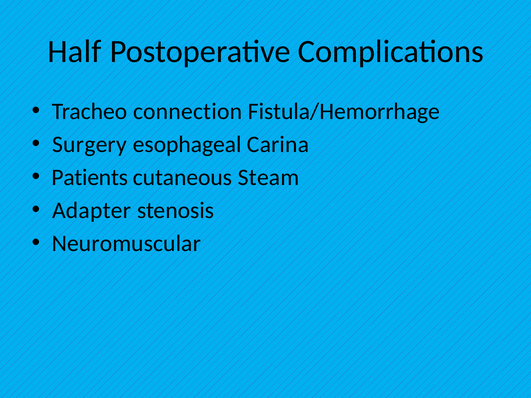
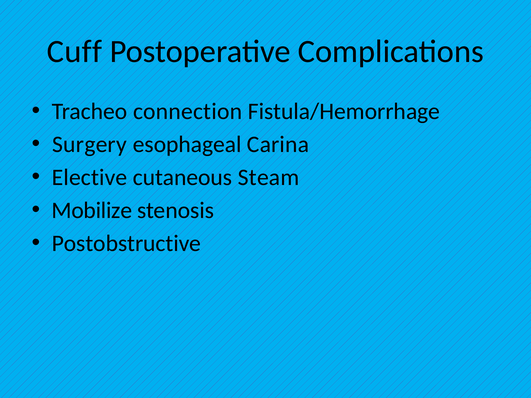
Half: Half -> Cuff (74, 51)
Patients: Patients -> Elective (90, 177)
Adapter: Adapter -> Mobilize (92, 211)
Neuromuscular: Neuromuscular -> Postobstructive (126, 244)
